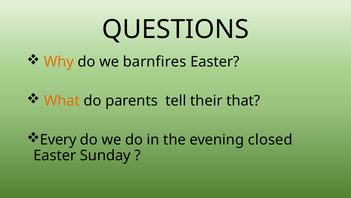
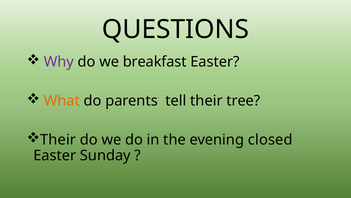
Why colour: orange -> purple (59, 62)
barnfires: barnfires -> breakfast (155, 62)
that: that -> tree (243, 101)
Every: Every -> Their (58, 139)
